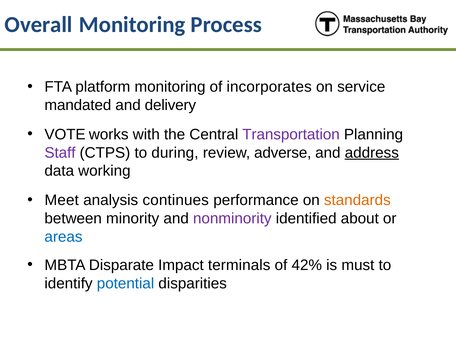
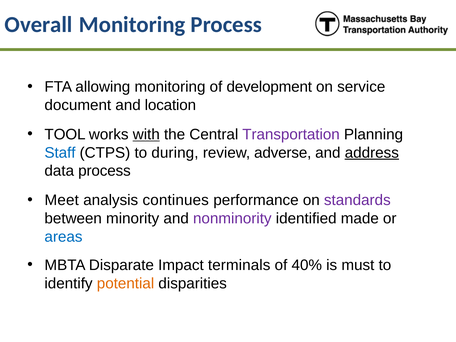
platform: platform -> allowing (103, 87)
incorporates: incorporates -> development (269, 87)
mandated: mandated -> document (78, 105)
delivery: delivery -> location (170, 105)
VOTE: VOTE -> TOOL (65, 134)
with underline: none -> present (146, 134)
Staff colour: purple -> blue (60, 153)
data working: working -> process (104, 171)
standards colour: orange -> purple (357, 200)
about: about -> made (360, 218)
42%: 42% -> 40% (307, 265)
potential colour: blue -> orange (126, 283)
